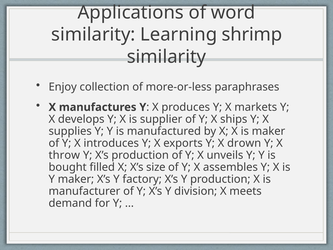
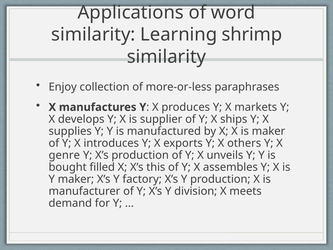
drown: drown -> others (244, 143)
throw: throw -> genre (64, 155)
size: size -> this (156, 167)
